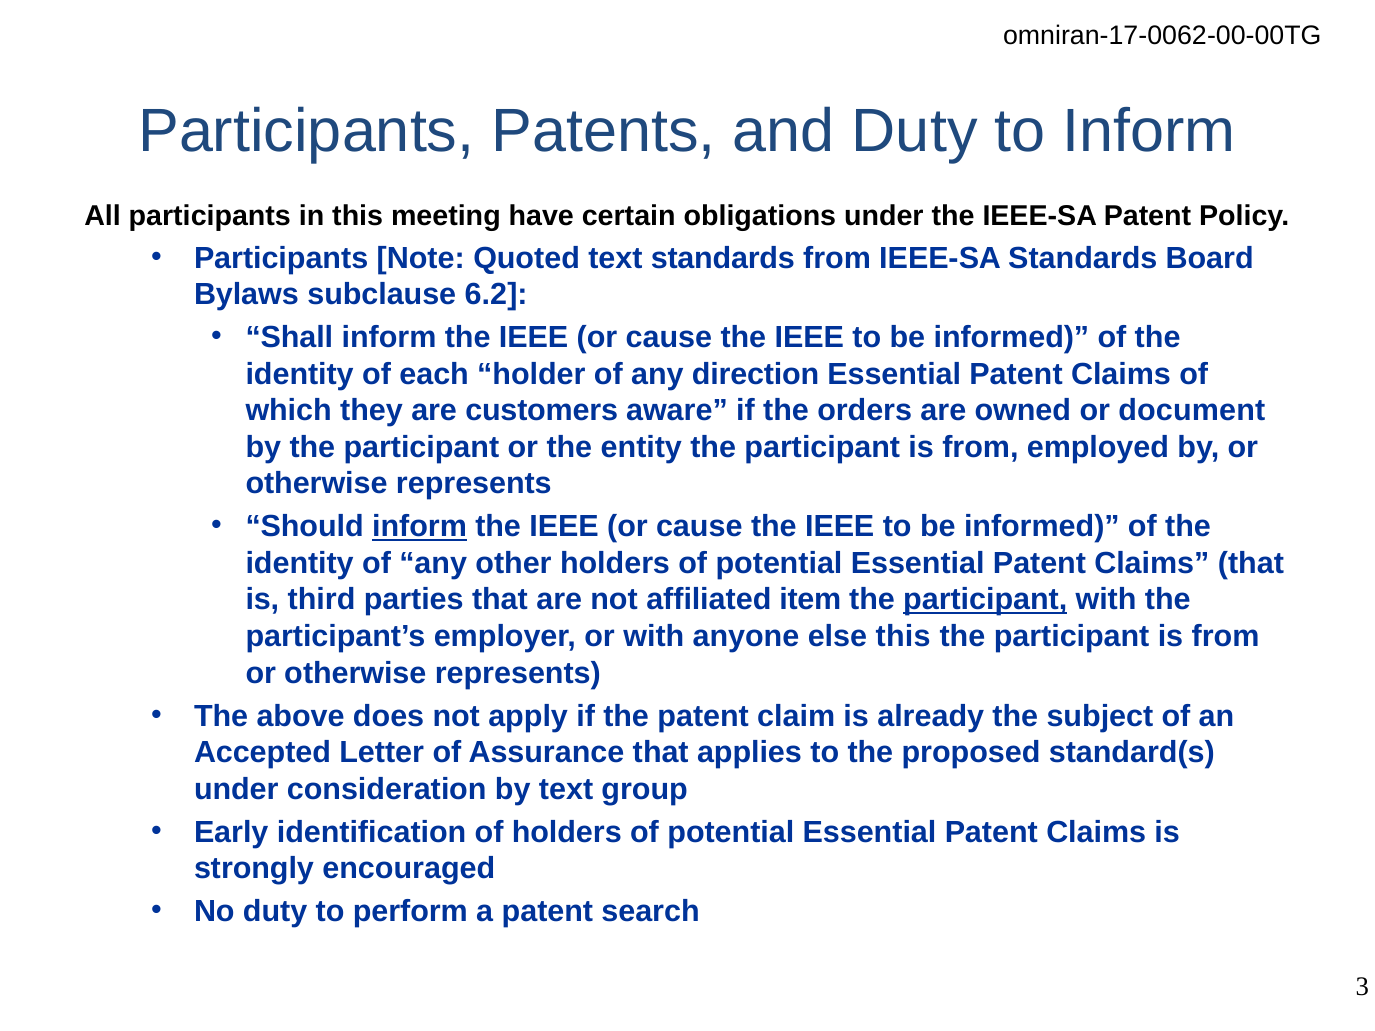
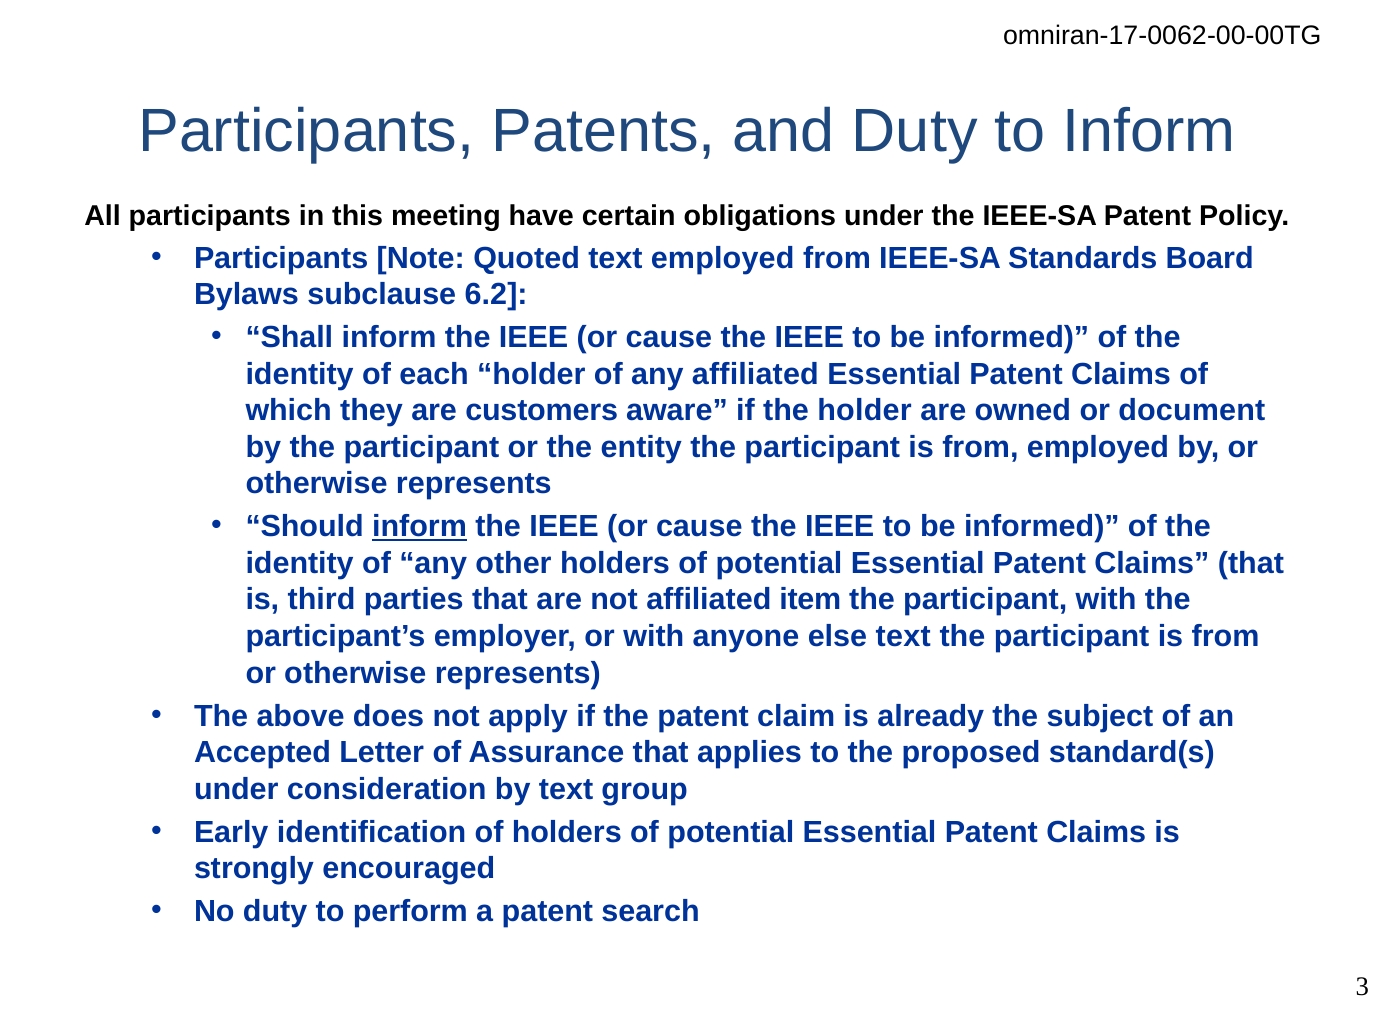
text standards: standards -> employed (723, 258)
any direction: direction -> affiliated (755, 374)
the orders: orders -> holder (865, 411)
participant underline: present -> none (985, 600)
else this: this -> text (903, 637)
